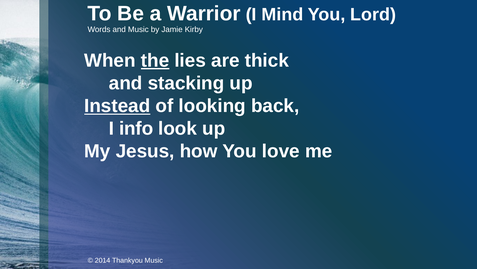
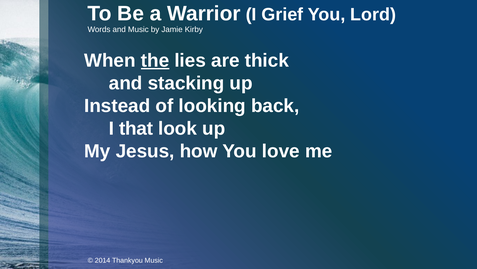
Mind: Mind -> Grief (282, 15)
Instead underline: present -> none (117, 106)
info: info -> that (136, 128)
